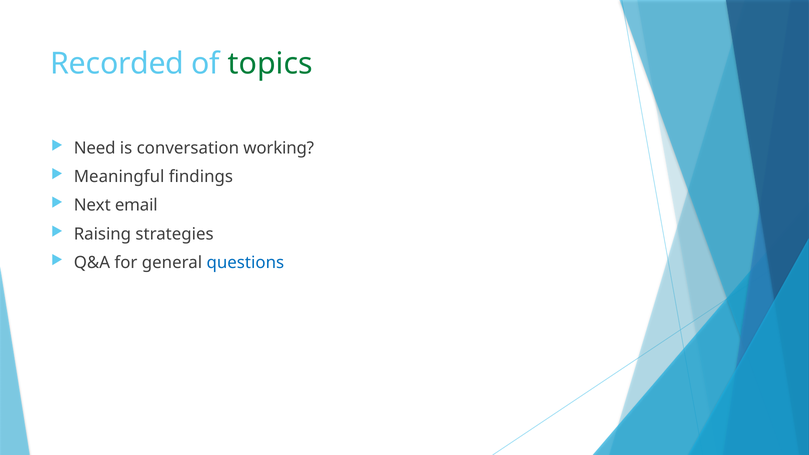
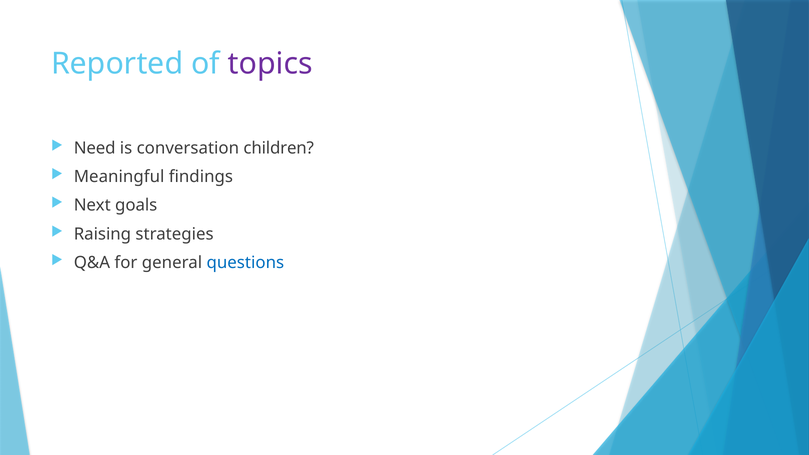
Recorded: Recorded -> Reported (117, 64)
topics colour: green -> purple (270, 64)
working: working -> children (279, 148)
email: email -> goals (136, 205)
